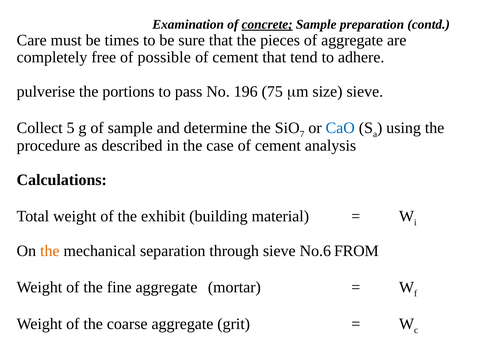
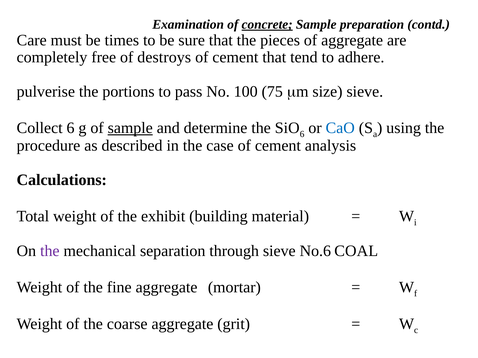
possible: possible -> destroys (164, 57)
196: 196 -> 100 (246, 92)
Collect 5: 5 -> 6 (71, 128)
sample underline: none -> present (130, 128)
7: 7 -> 6 (302, 134)
the colour: orange -> purple (50, 251)
FROM: FROM -> COAL (356, 251)
